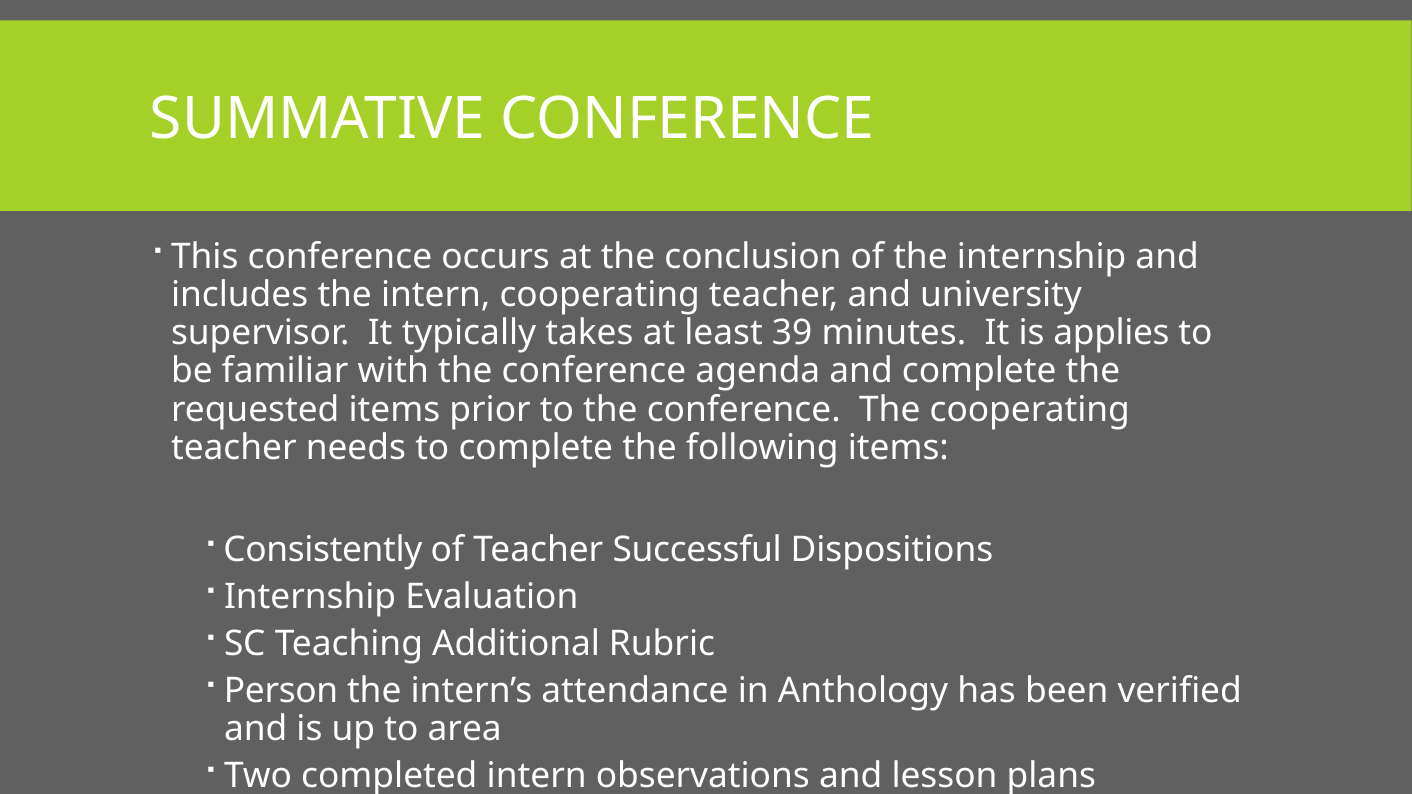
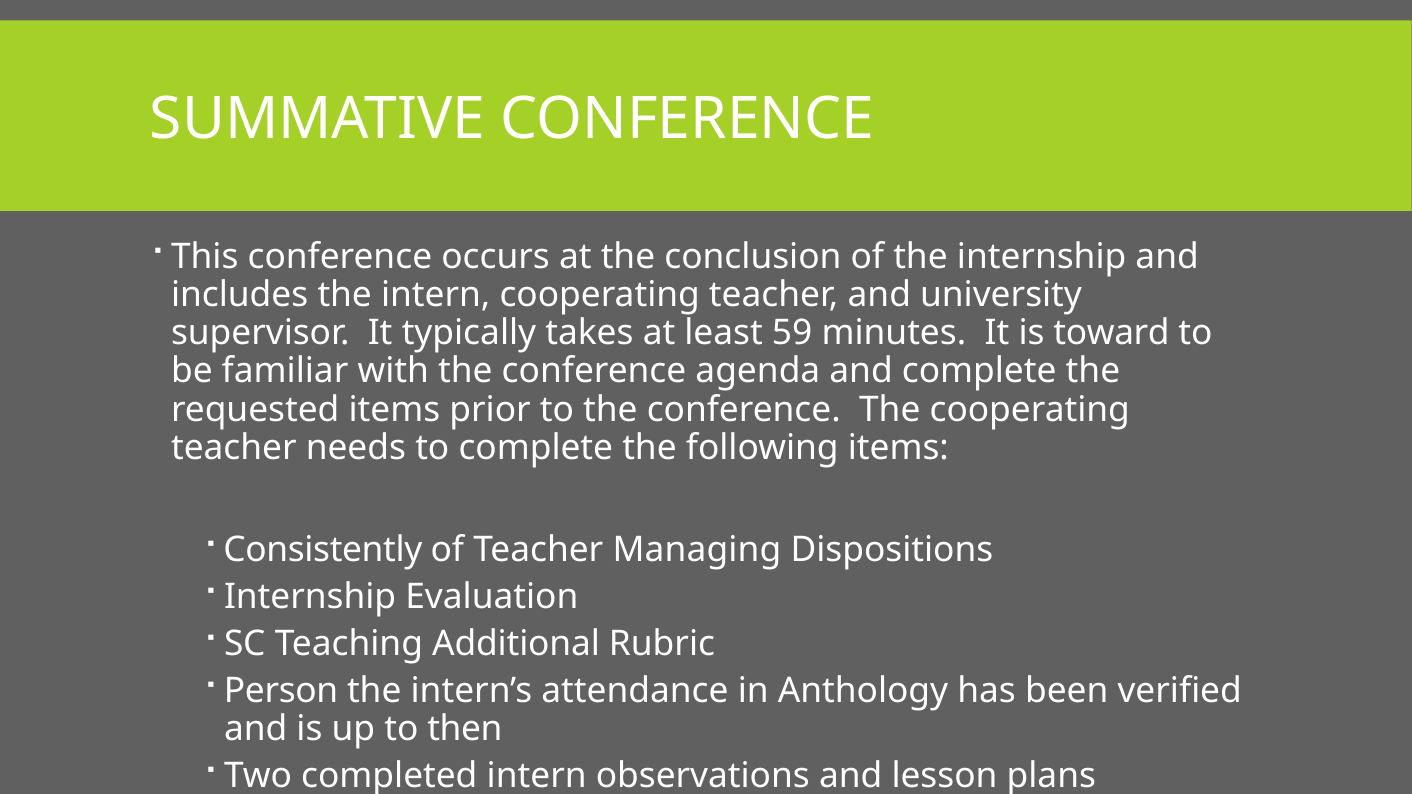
39: 39 -> 59 (792, 333)
applies: applies -> toward (1112, 333)
Successful: Successful -> Managing (697, 550)
area: area -> then (465, 729)
